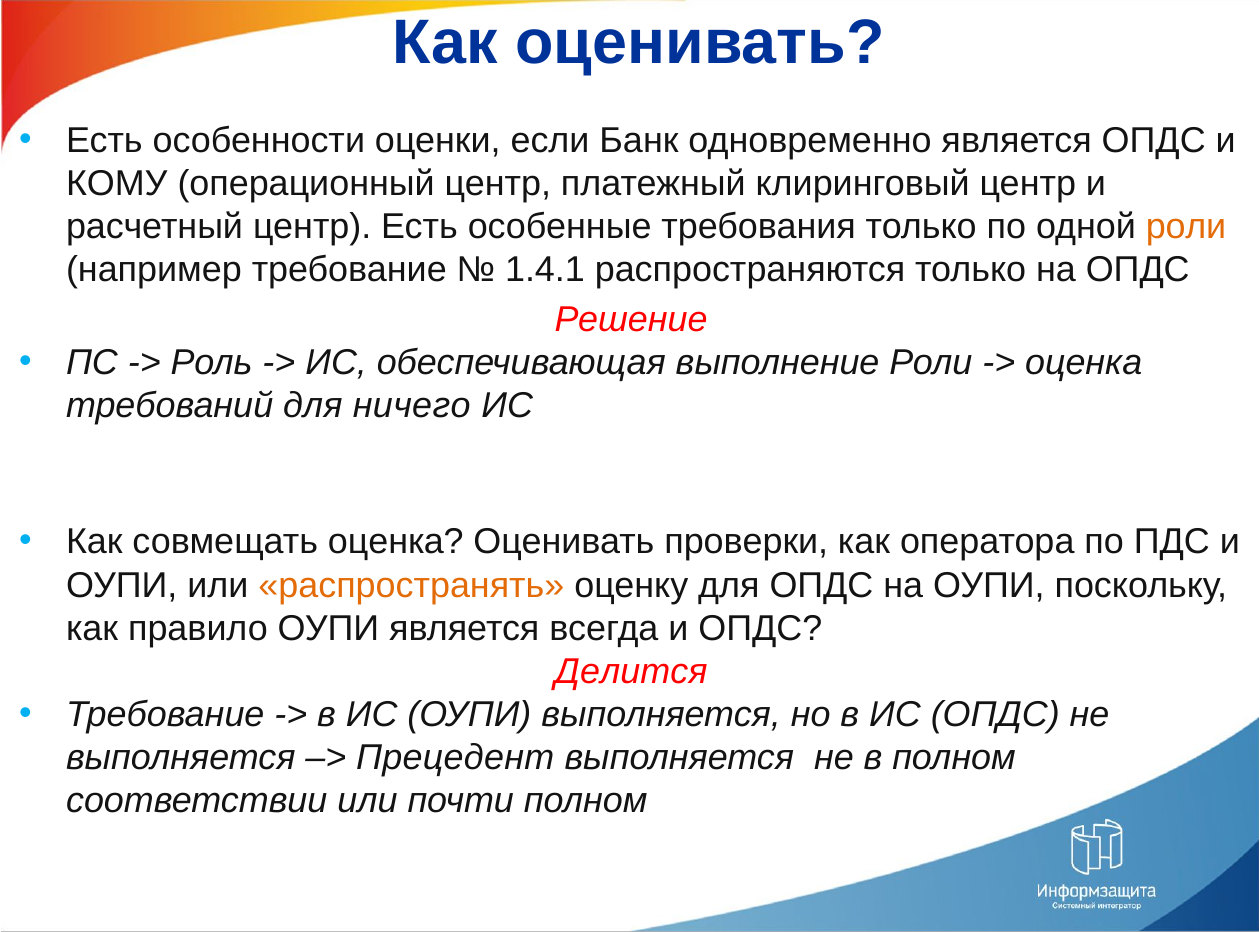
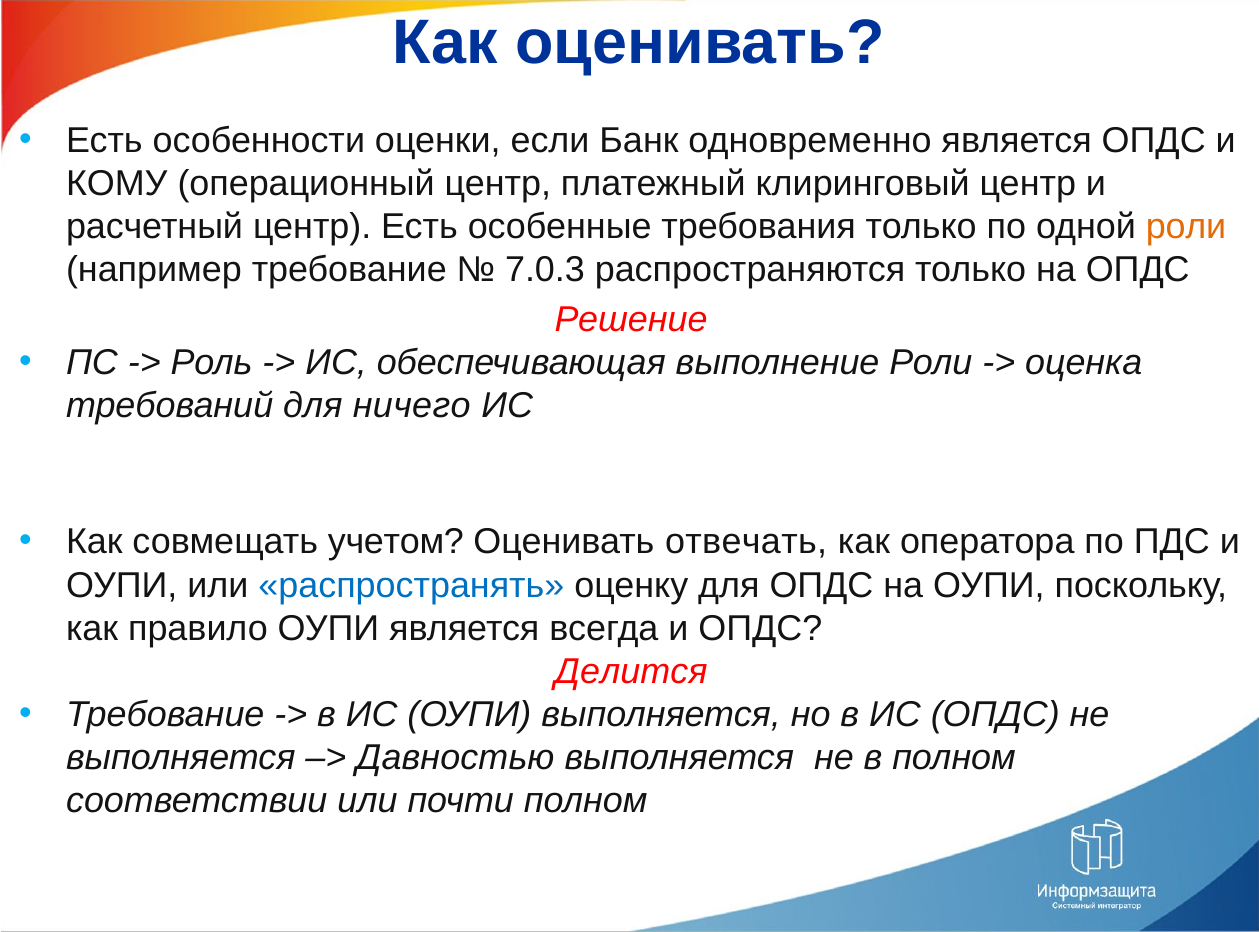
1.4.1: 1.4.1 -> 7.0.3 (545, 270)
совмещать оценка: оценка -> учетом (396, 543)
проверки: проверки -> отвечать (746, 543)
распространять colour: orange -> blue (411, 586)
Прецедент: Прецедент -> Давностью (455, 758)
